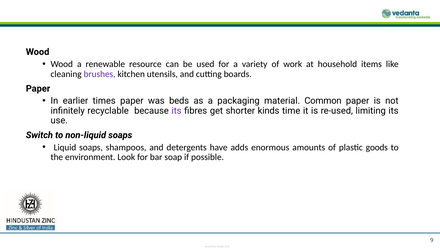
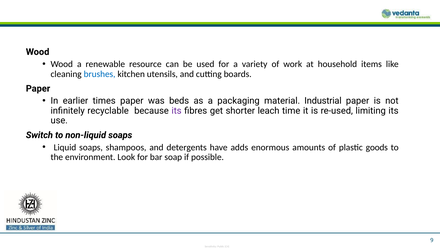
brushes colour: purple -> blue (100, 74)
Common: Common -> Industrial (323, 101)
kinds: kinds -> leach (269, 110)
